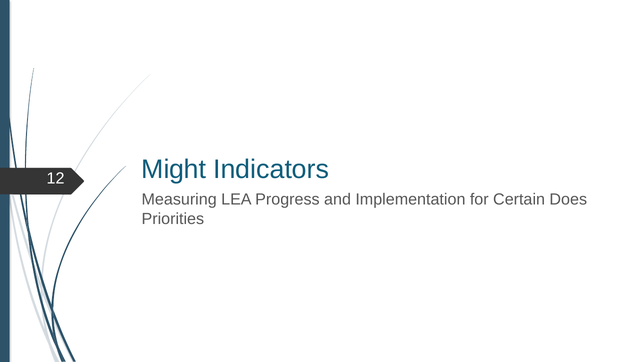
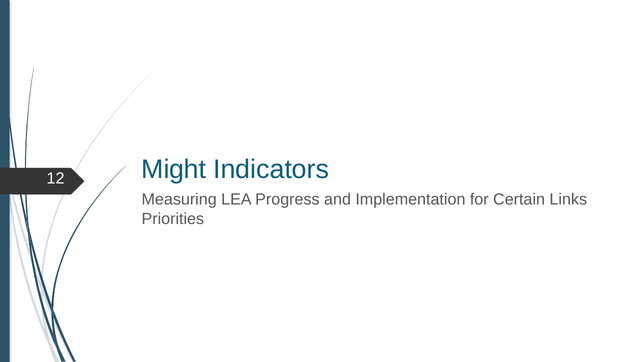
Does: Does -> Links (568, 200)
